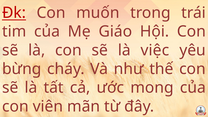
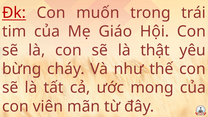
việc: việc -> thật (155, 50)
